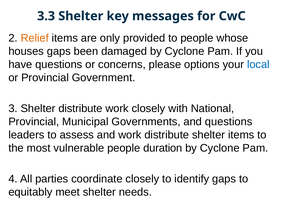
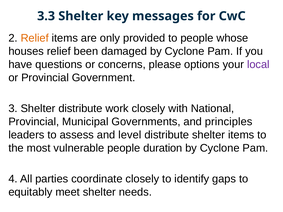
houses gaps: gaps -> relief (59, 51)
local colour: blue -> purple (258, 65)
and questions: questions -> principles (229, 122)
and work: work -> level (130, 135)
